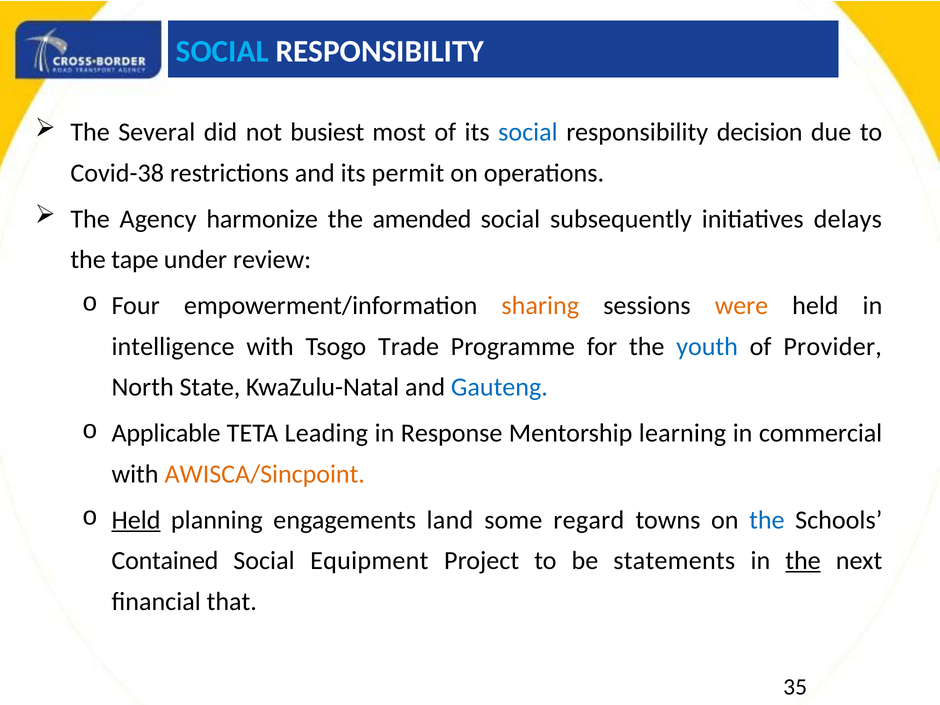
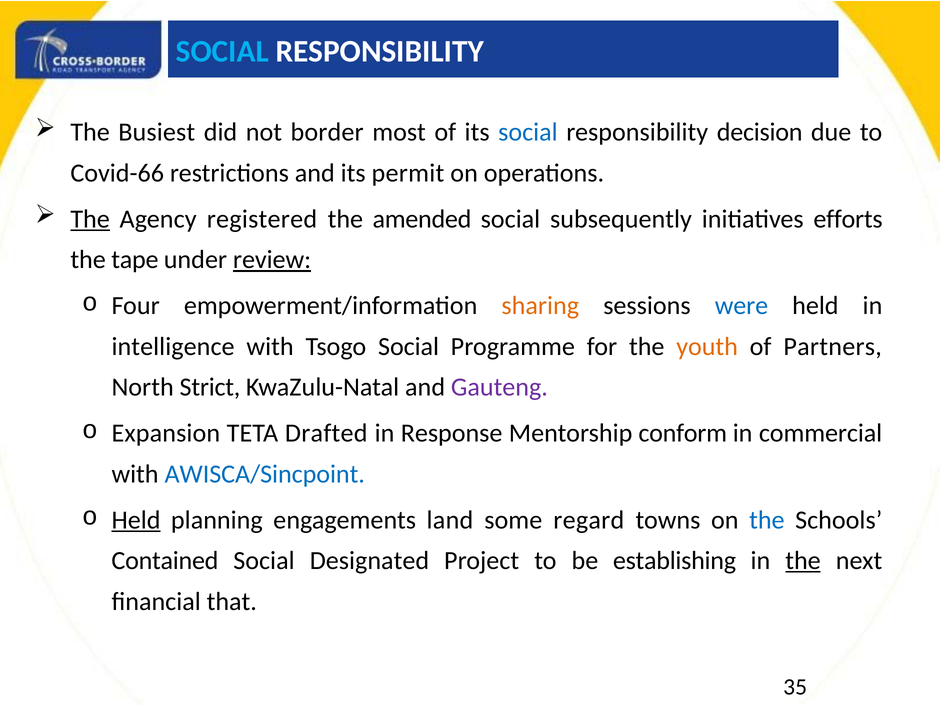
Several: Several -> Busiest (157, 132)
busiest: busiest -> border (327, 132)
Covid-38: Covid-38 -> Covid-66 (117, 173)
The underline: none -> present (90, 219)
harmonize: harmonize -> registered (262, 219)
delays: delays -> efforts (848, 219)
review underline: none -> present (272, 260)
were colour: orange -> blue (741, 306)
Tsogo Trade: Trade -> Social (409, 347)
youth colour: blue -> orange (707, 347)
Provider: Provider -> Partners (833, 347)
State: State -> Strict (210, 387)
Gauteng colour: blue -> purple (499, 387)
Applicable: Applicable -> Expansion (166, 433)
Leading: Leading -> Drafted (326, 433)
learning: learning -> conform (683, 433)
AWISCA/Sincpoint colour: orange -> blue (265, 474)
Equipment: Equipment -> Designated (369, 561)
statements: statements -> establishing (674, 561)
